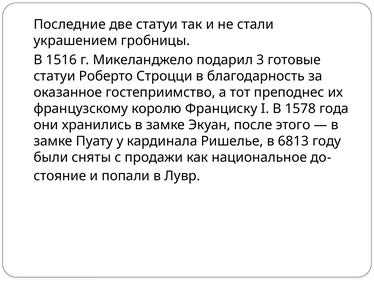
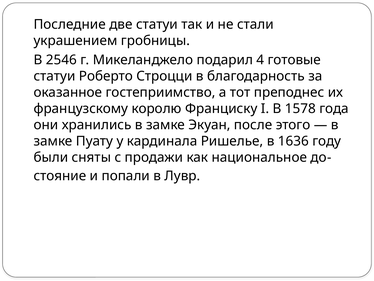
1516: 1516 -> 2546 (61, 60)
3: 3 -> 4 (260, 60)
6813: 6813 -> 1636 (293, 141)
